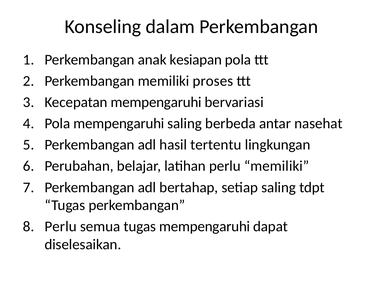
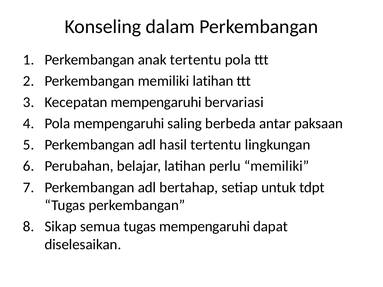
anak kesiapan: kesiapan -> tertentu (196, 60)
memiliki proses: proses -> latihan (213, 81)
nasehat: nasehat -> paksaan (319, 124)
setiap saling: saling -> untuk (279, 188)
Perlu: Perlu -> Sikap (61, 227)
